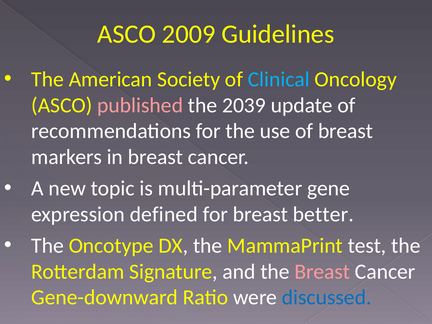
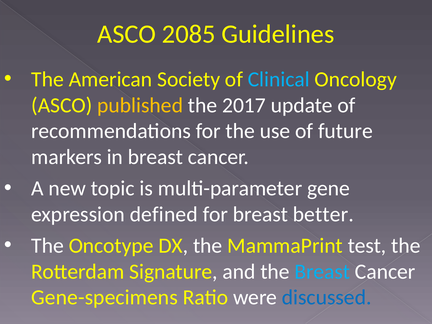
2009: 2009 -> 2085 (189, 34)
published colour: pink -> yellow (140, 105)
2039: 2039 -> 2017 (244, 105)
of breast: breast -> future (345, 131)
Breast colour: pink -> light blue (322, 272)
Gene-downward: Gene-downward -> Gene-specimens (105, 297)
